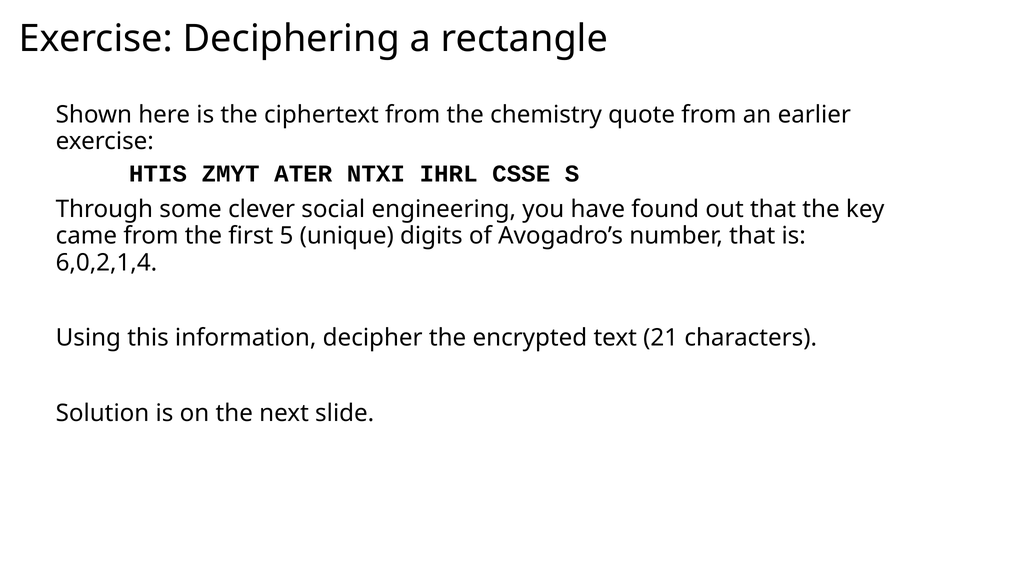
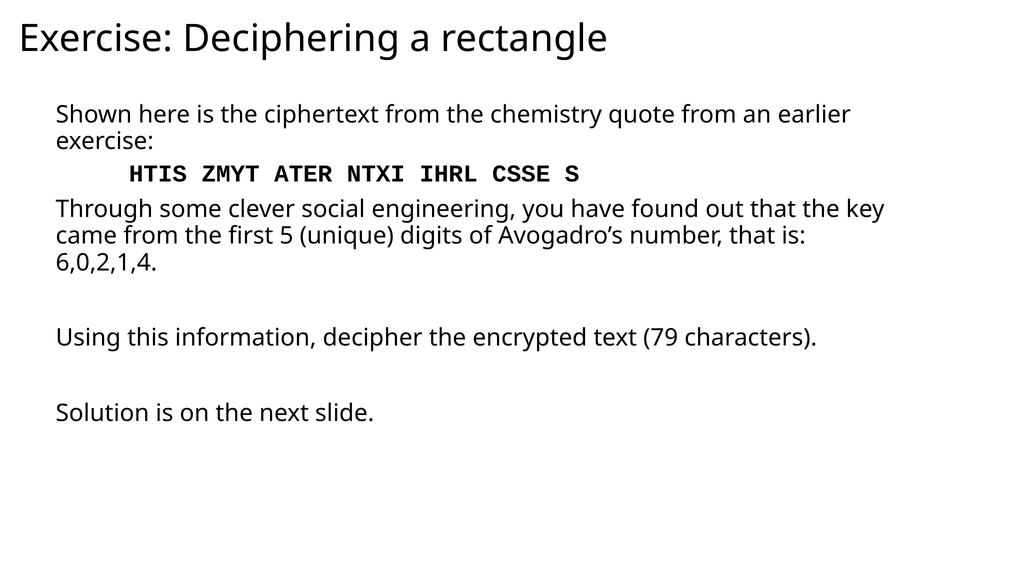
21: 21 -> 79 (661, 338)
